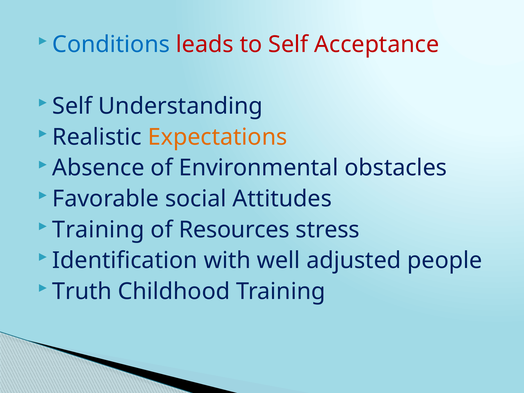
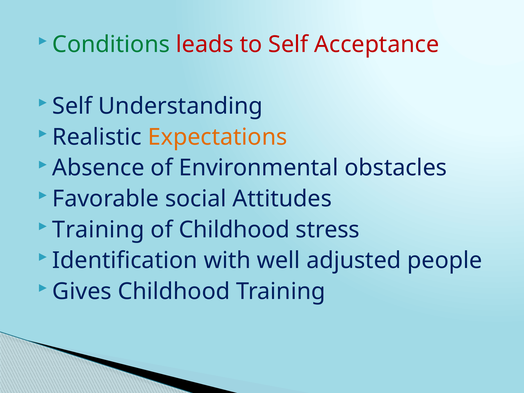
Conditions colour: blue -> green (111, 44)
of Resources: Resources -> Childhood (234, 230)
Truth: Truth -> Gives (82, 291)
